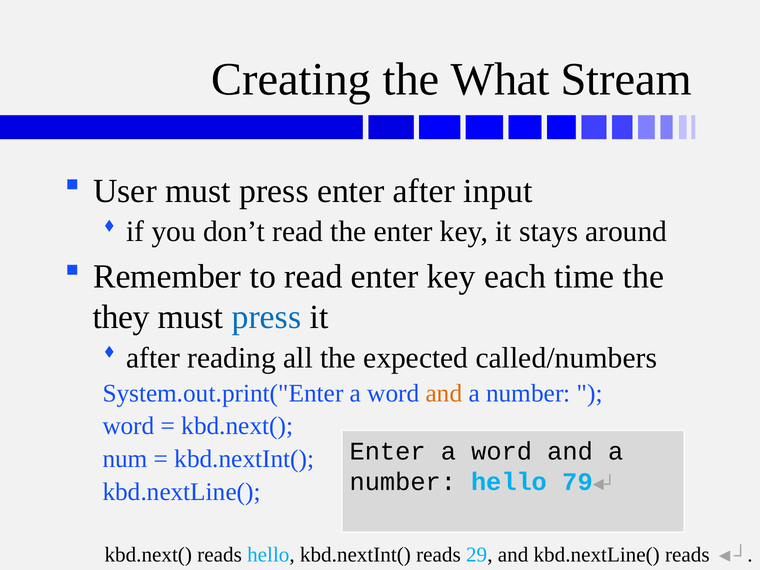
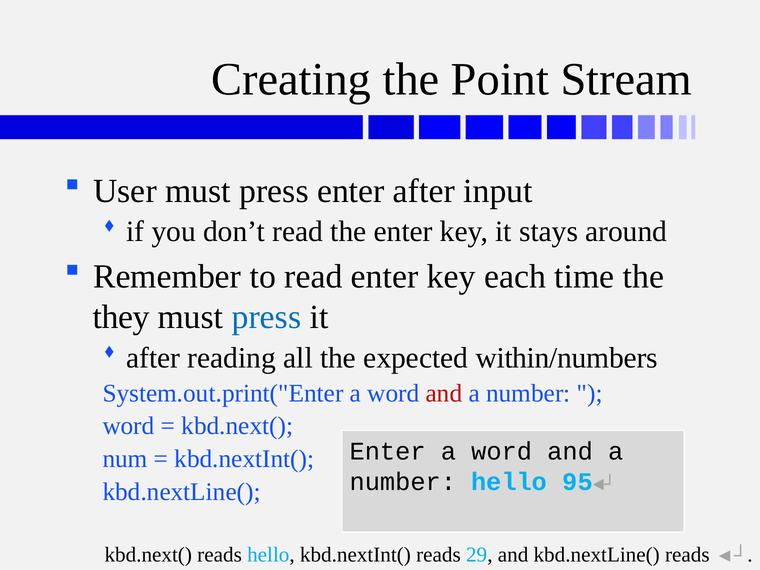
What: What -> Point (500, 79)
called/numbers: called/numbers -> within/numbers (567, 358)
and colour: orange -> red (444, 393)
79: 79 -> 95 (578, 482)
